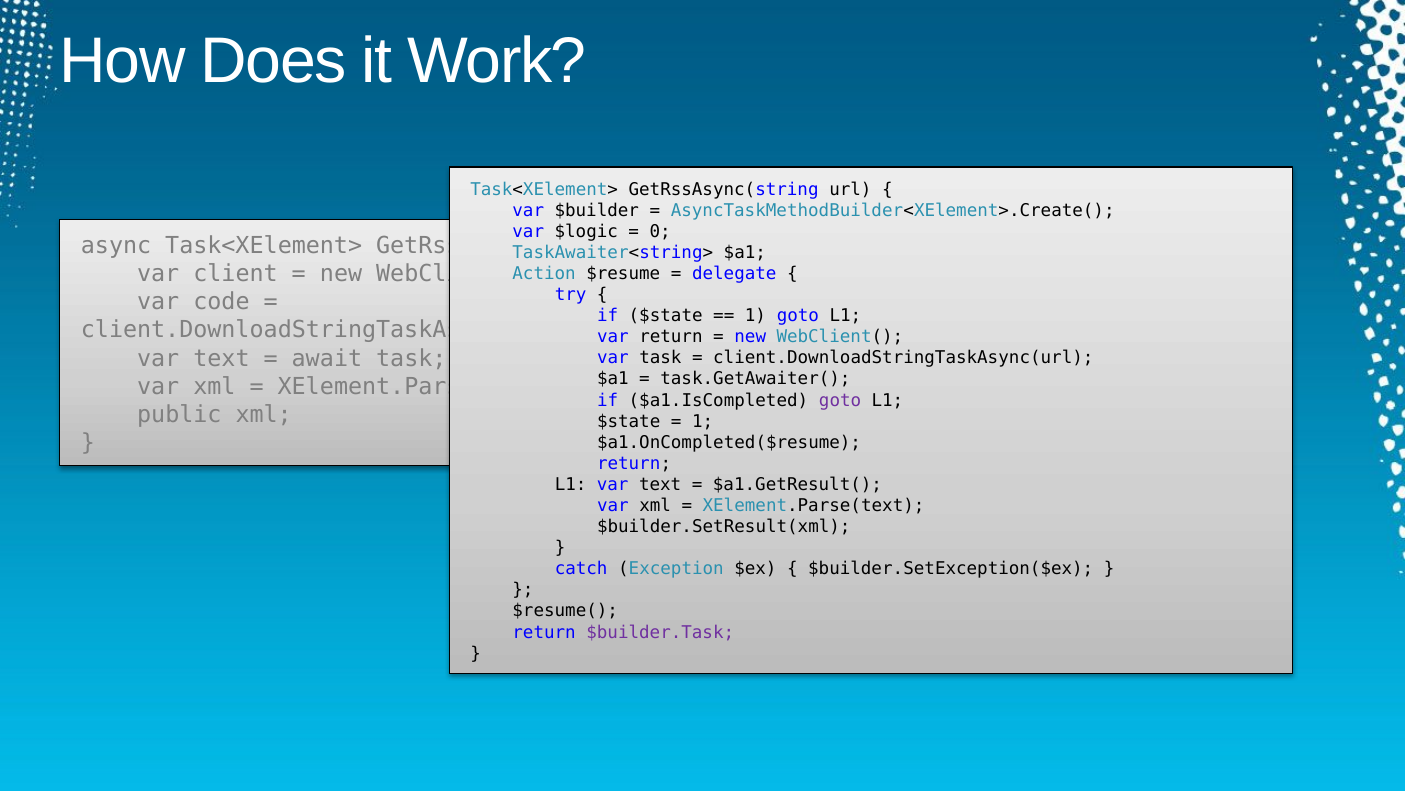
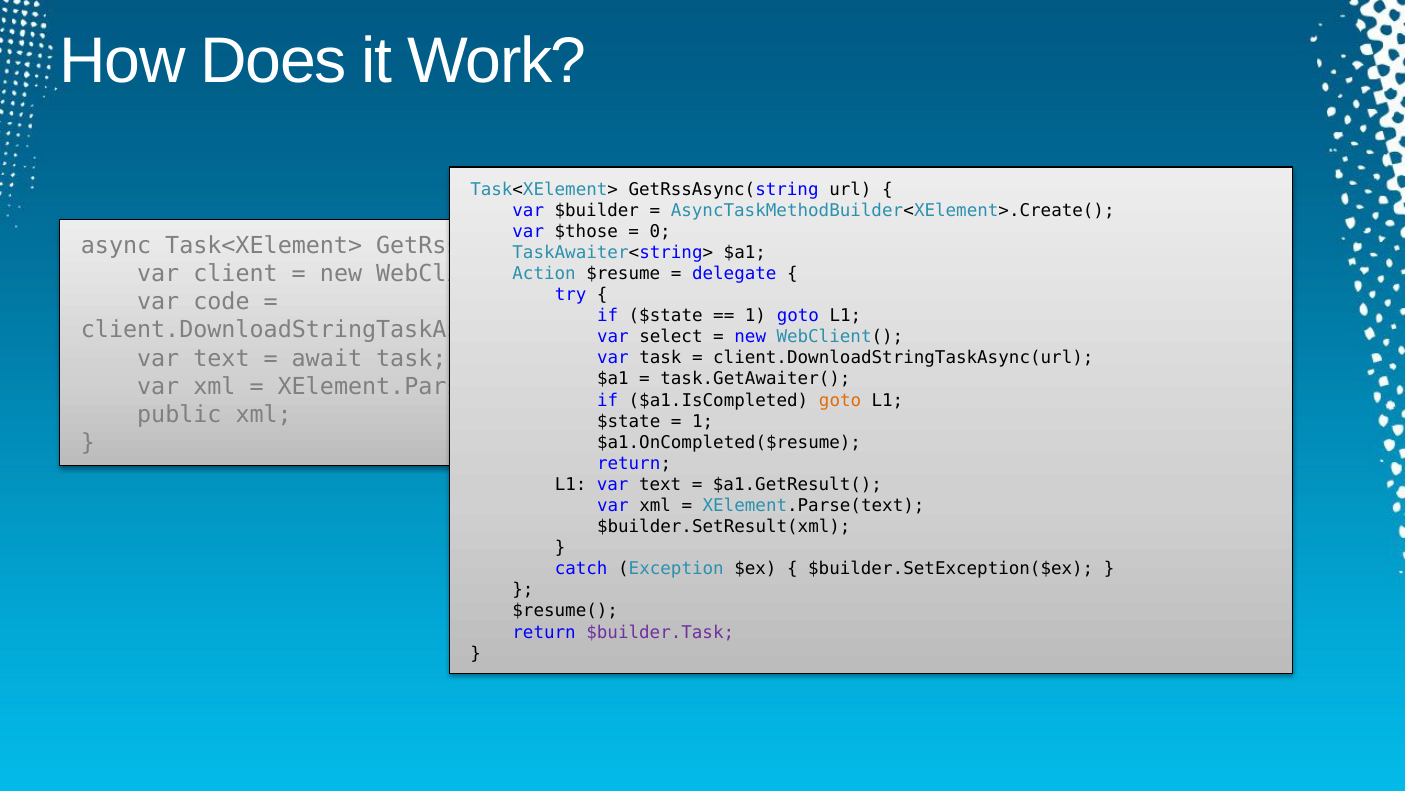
$logic: $logic -> $those (586, 231)
var return: return -> select (671, 337)
goto colour: purple -> orange (840, 400)
